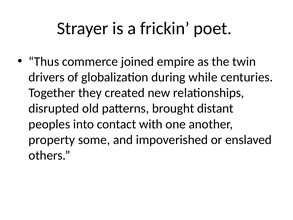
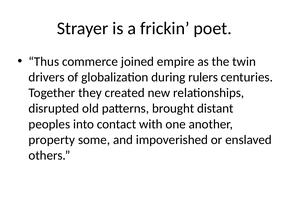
while: while -> rulers (203, 77)
